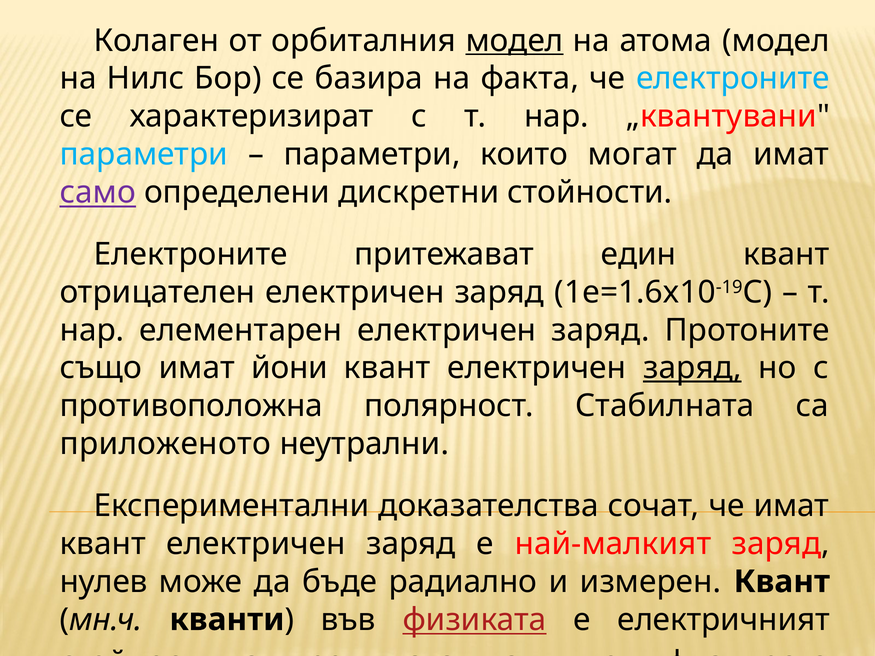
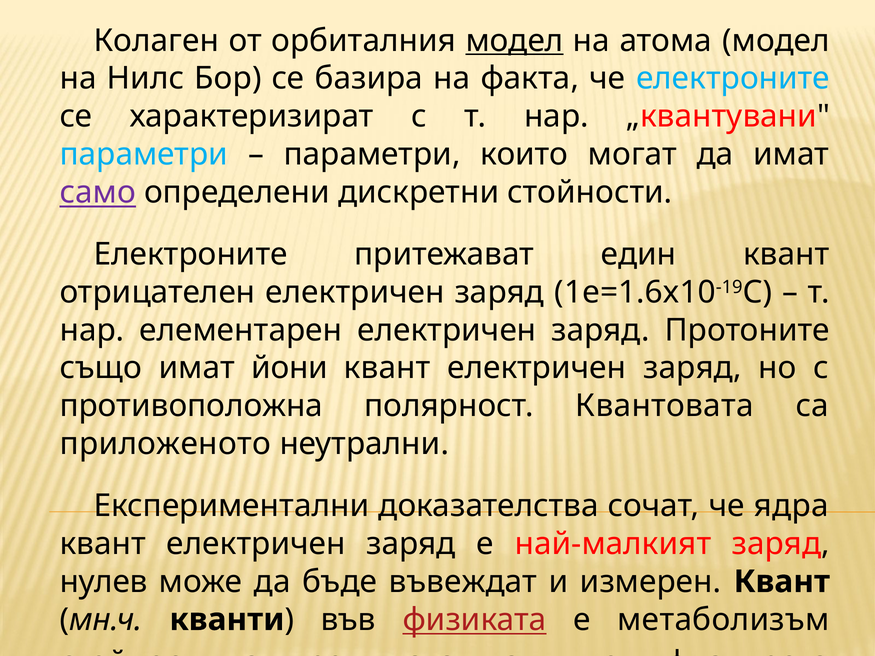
заряд underline: present -> none (692, 368)
Стабилната: Стабилната -> Квантовата (665, 406)
че имат: имат -> ядра (791, 506)
радиално: радиално -> въвеждат (463, 582)
електричният: електричният -> метаболизъм (723, 620)
